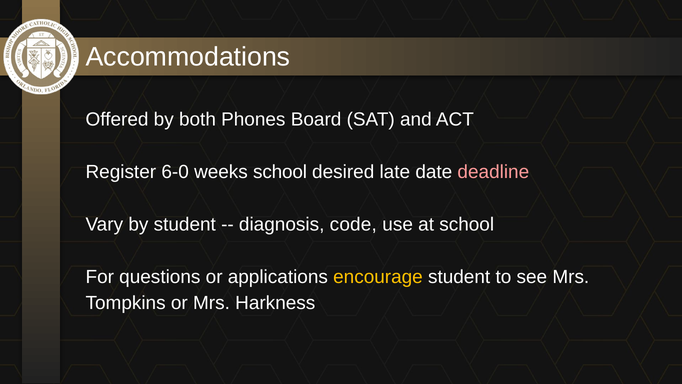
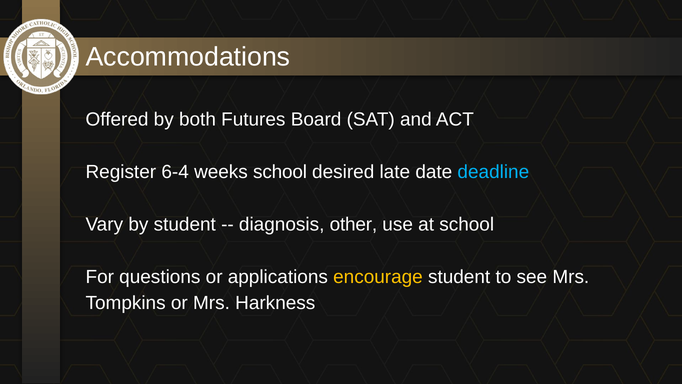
Phones: Phones -> Futures (253, 119)
6-0: 6-0 -> 6-4 (175, 172)
deadline colour: pink -> light blue (493, 172)
code: code -> other (353, 224)
